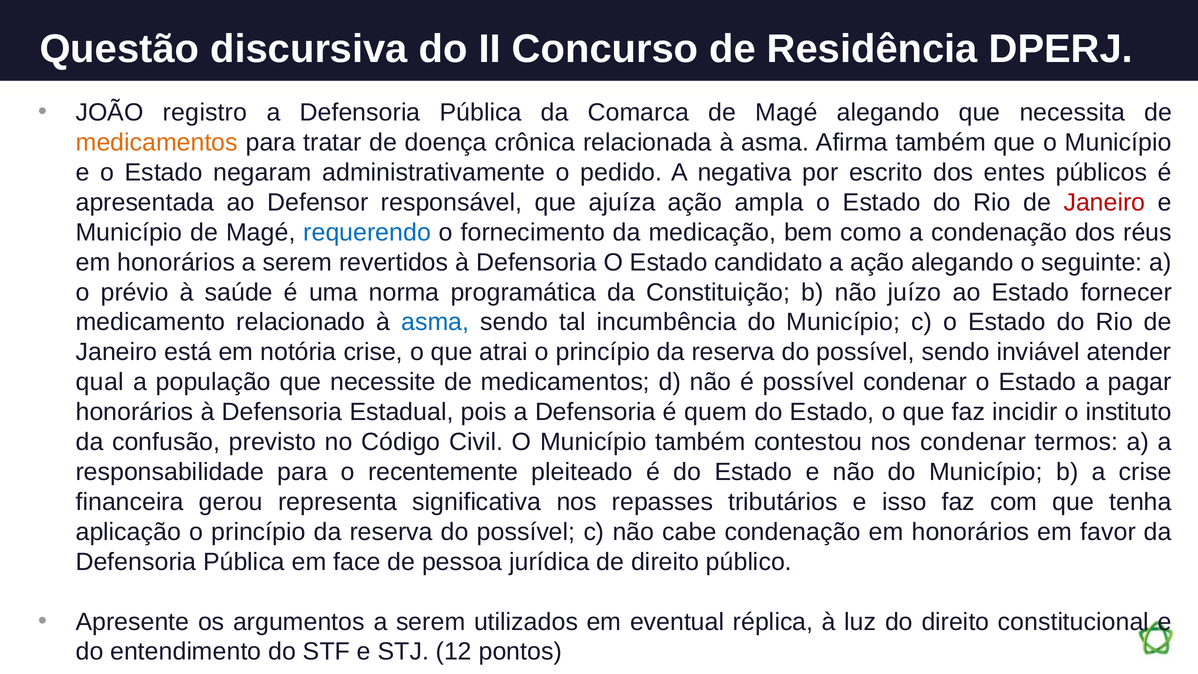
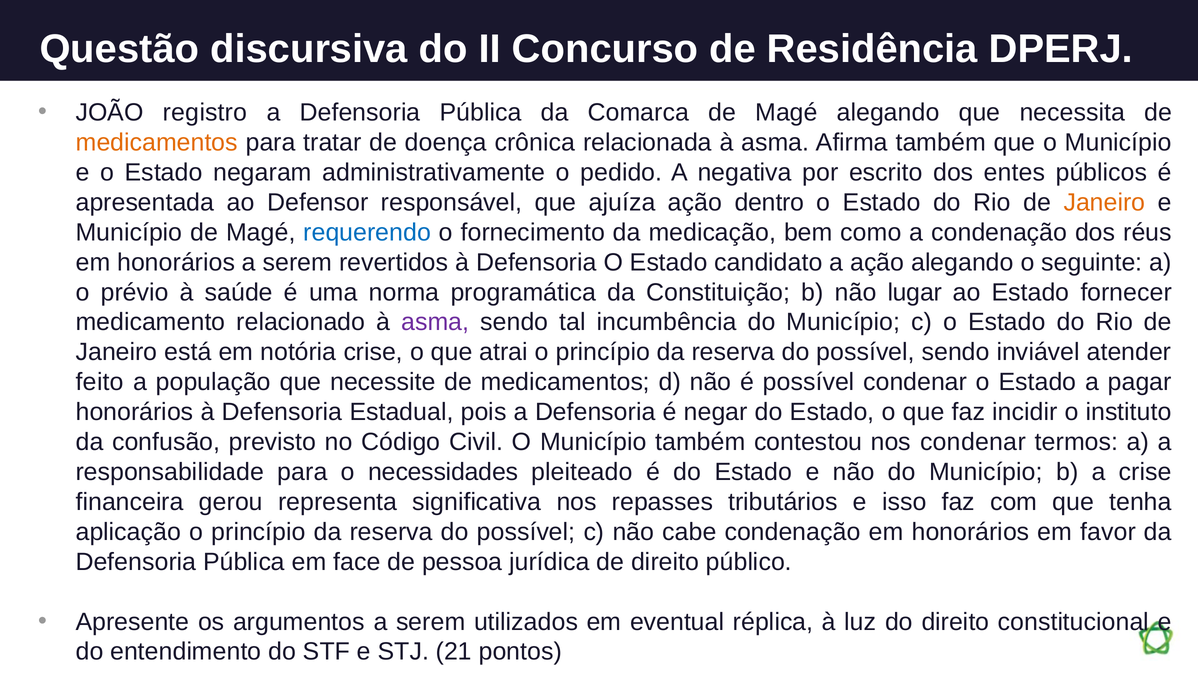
ampla: ampla -> dentro (769, 202)
Janeiro colour: red -> orange (1104, 202)
juízo: juízo -> lugar (915, 292)
asma colour: blue -> purple (435, 322)
qual: qual -> feito (100, 382)
quem: quem -> negar (716, 412)
recentemente: recentemente -> necessidades (443, 472)
12: 12 -> 21 (454, 652)
